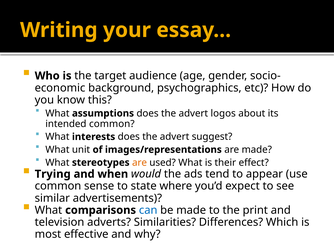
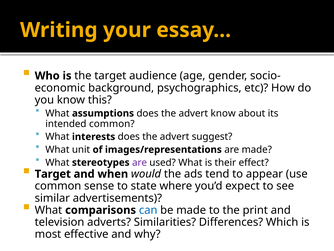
advert logos: logos -> know (223, 113)
are colour: orange -> purple (140, 162)
Trying: Trying -> Target (53, 174)
